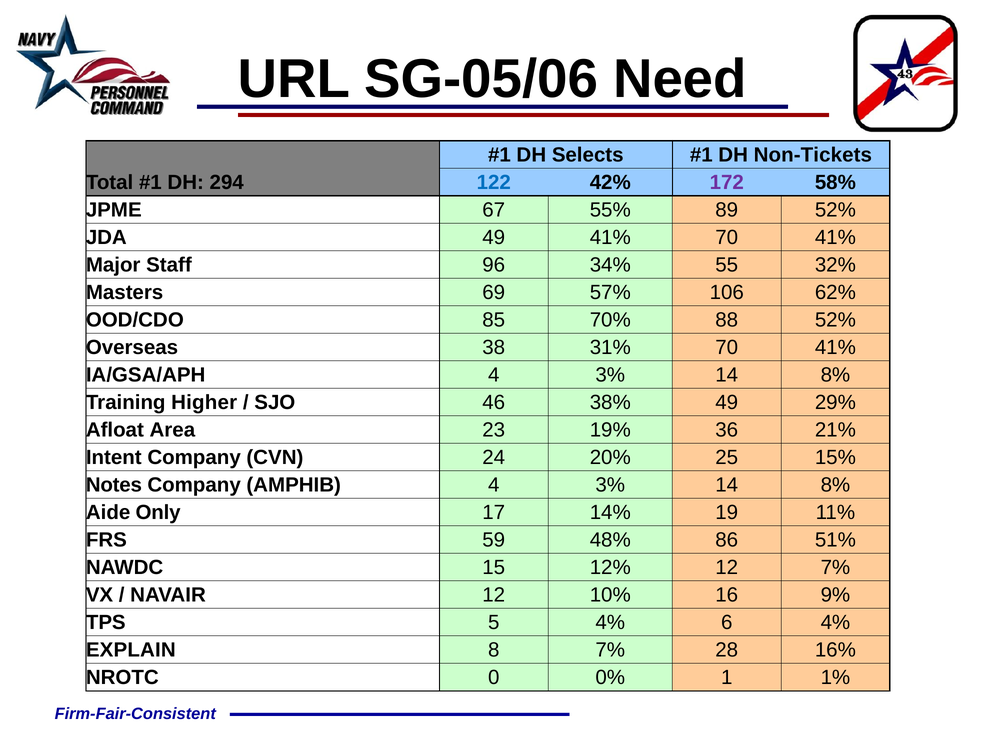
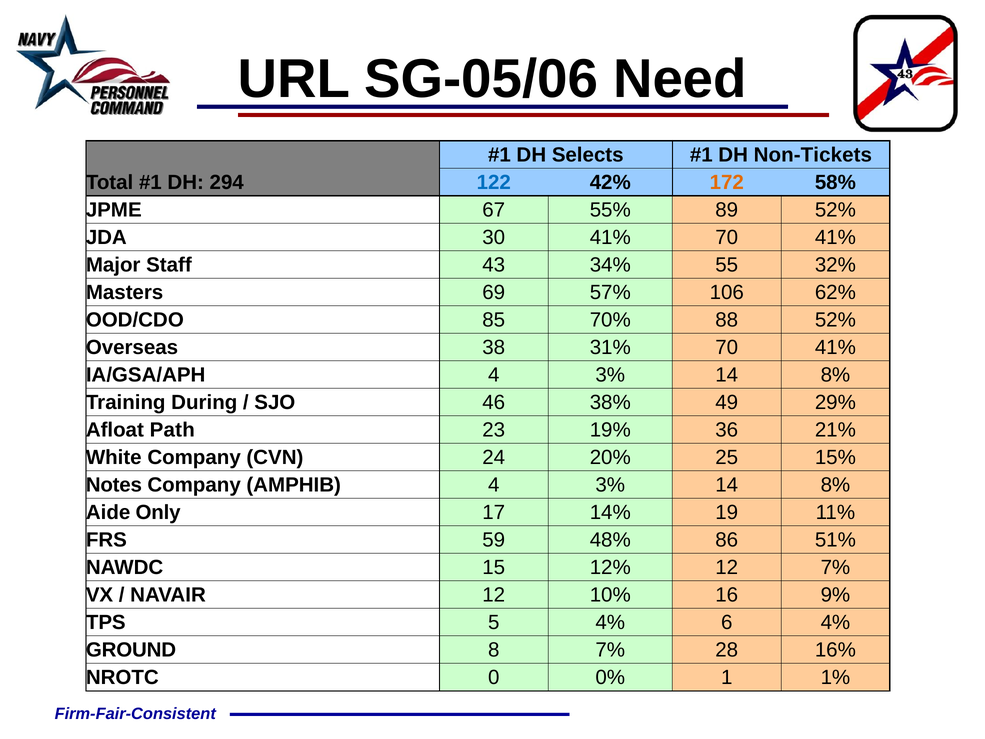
172 colour: purple -> orange (727, 182)
JDA 49: 49 -> 30 (494, 237)
96: 96 -> 43 (494, 265)
Higher: Higher -> During (204, 402)
Area: Area -> Path (172, 430)
Intent: Intent -> White (114, 457)
EXPLAIN: EXPLAIN -> GROUND (131, 650)
